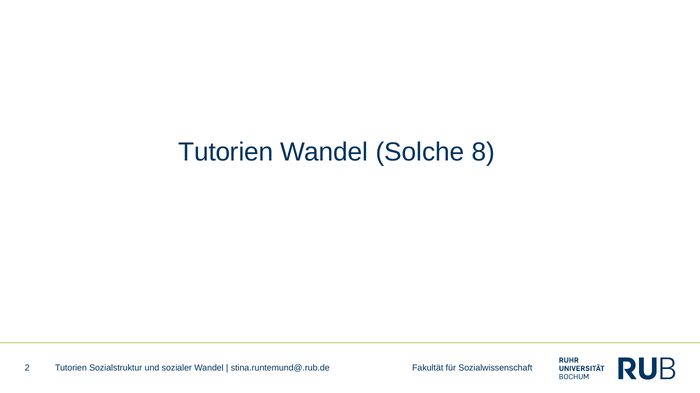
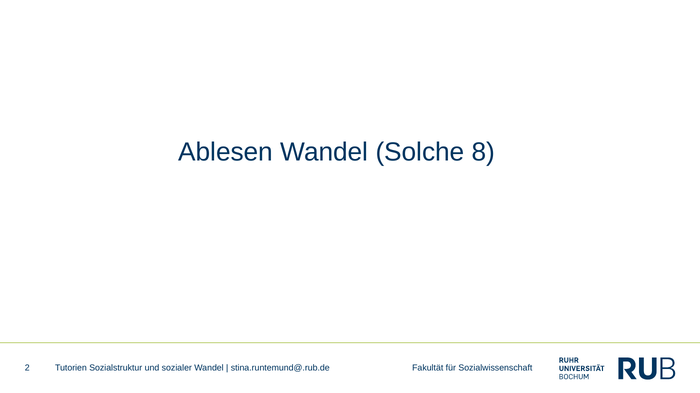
Tutorien: Tutorien -> Ablesen (226, 153)
